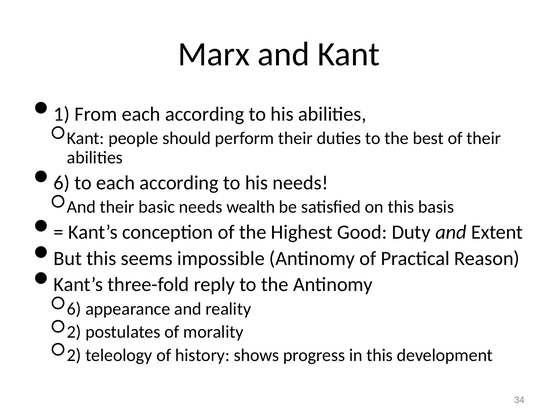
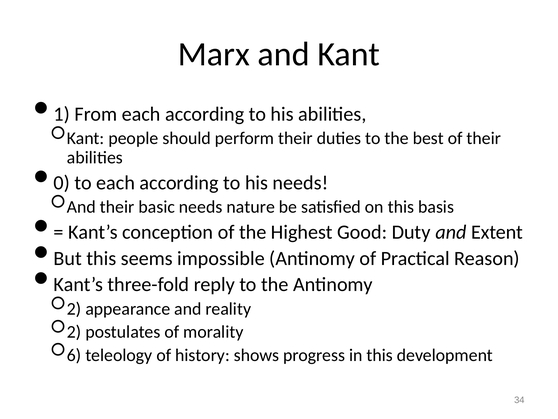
6: 6 -> 0 (62, 183)
wealth: wealth -> nature (251, 207)
6: 6 -> 2 (74, 308)
2: 2 -> 6 (74, 355)
